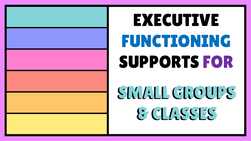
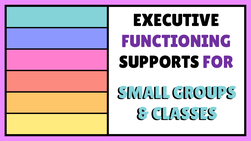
FUNCTIONING colour: blue -> purple (176, 41)
